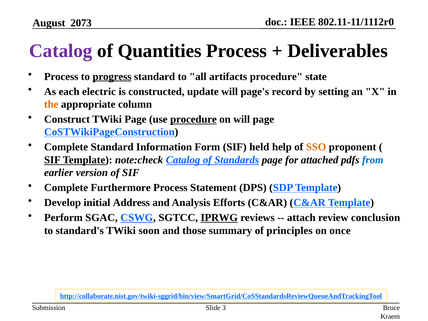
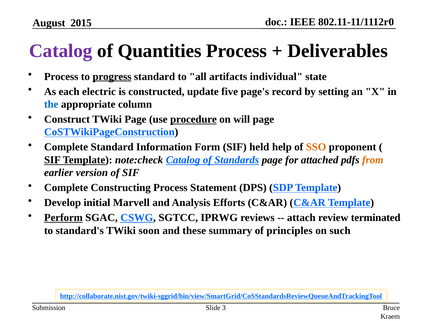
2073: 2073 -> 2015 (81, 23)
artifacts procedure: procedure -> individual (276, 76)
update will: will -> five (230, 91)
the colour: orange -> blue (51, 104)
from colour: blue -> orange (373, 160)
Furthermore: Furthermore -> Constructing (121, 188)
Address: Address -> Marvell (131, 203)
Perform underline: none -> present (63, 218)
IPRWG underline: present -> none (219, 218)
conclusion: conclusion -> terminated (376, 218)
those: those -> these (194, 231)
once: once -> such (340, 231)
